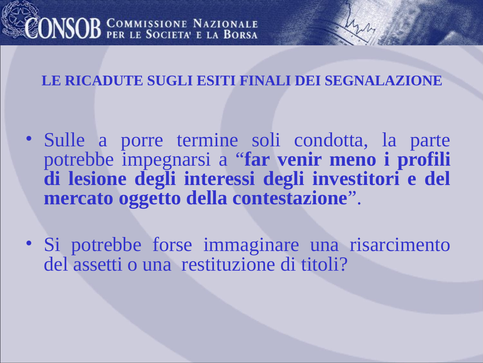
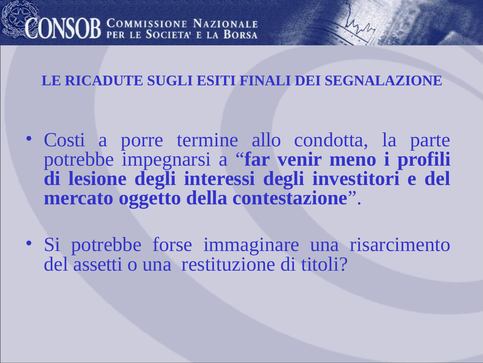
Sulle: Sulle -> Costi (64, 139)
soli: soli -> allo (266, 139)
